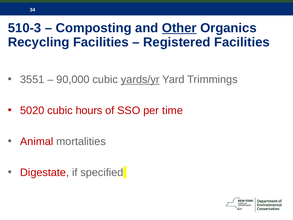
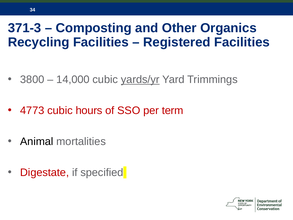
510-3: 510-3 -> 371-3 (25, 28)
Other underline: present -> none (179, 28)
3551: 3551 -> 3800 (32, 79)
90,000: 90,000 -> 14,000 (73, 79)
5020: 5020 -> 4773 (32, 110)
time: time -> term (173, 110)
Animal colour: red -> black (37, 141)
